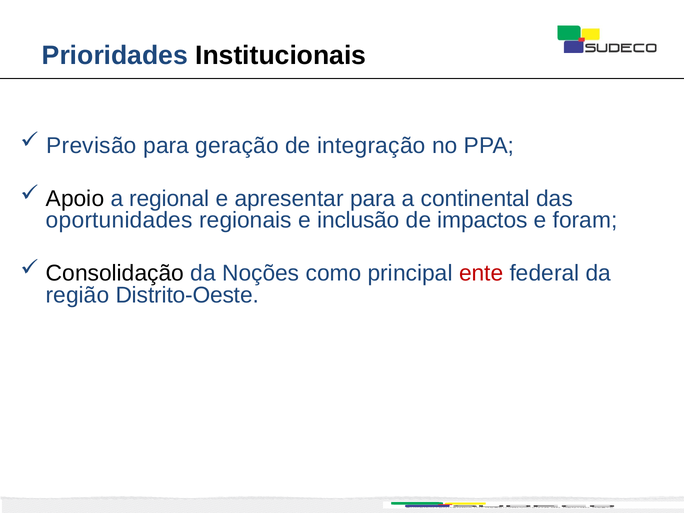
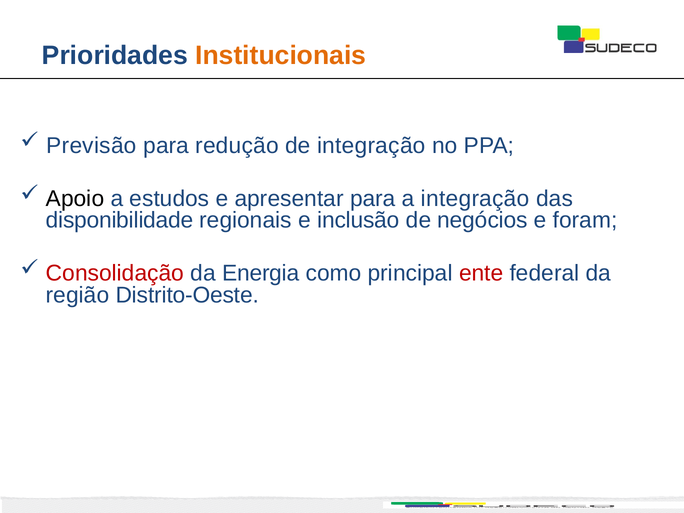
Institucionais colour: black -> orange (281, 55)
geração: geração -> redução (237, 146)
regional: regional -> estudos (169, 199)
a continental: continental -> integração (475, 199)
oportunidades: oportunidades -> disponibilidade (120, 220)
impactos: impactos -> negócios (483, 220)
Consolidação colour: black -> red (115, 273)
Noções: Noções -> Energia (261, 273)
